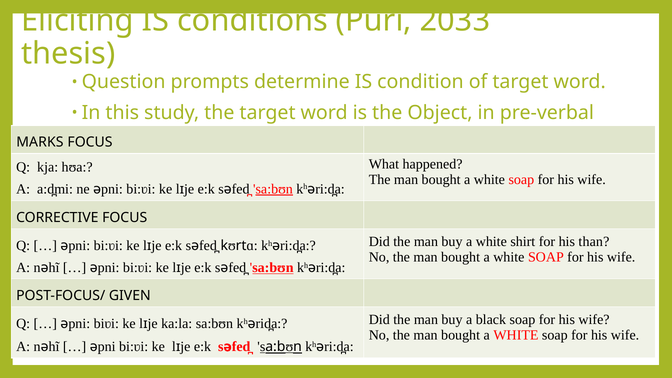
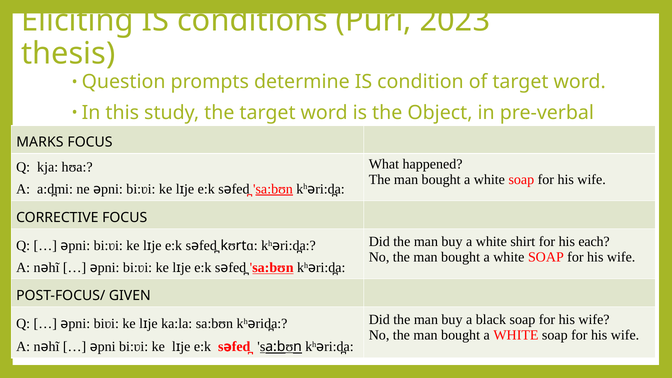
2033: 2033 -> 2023 (455, 21)
than: than -> each (594, 242)
